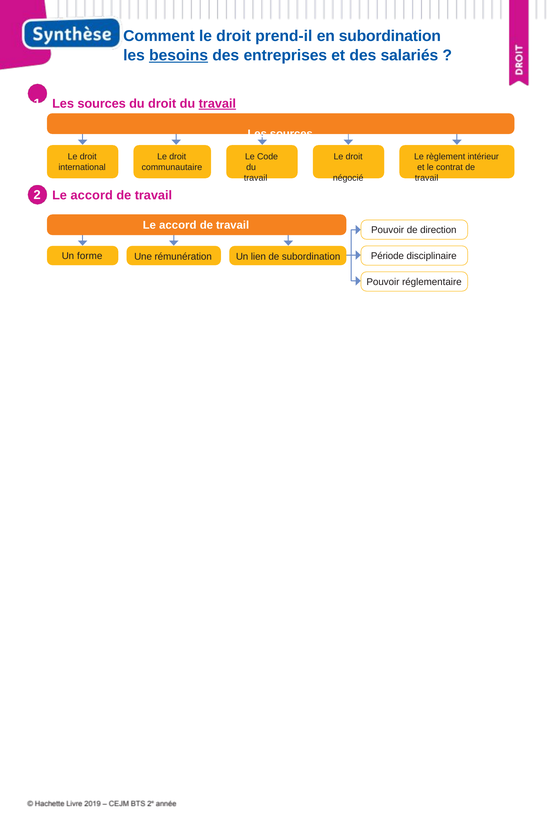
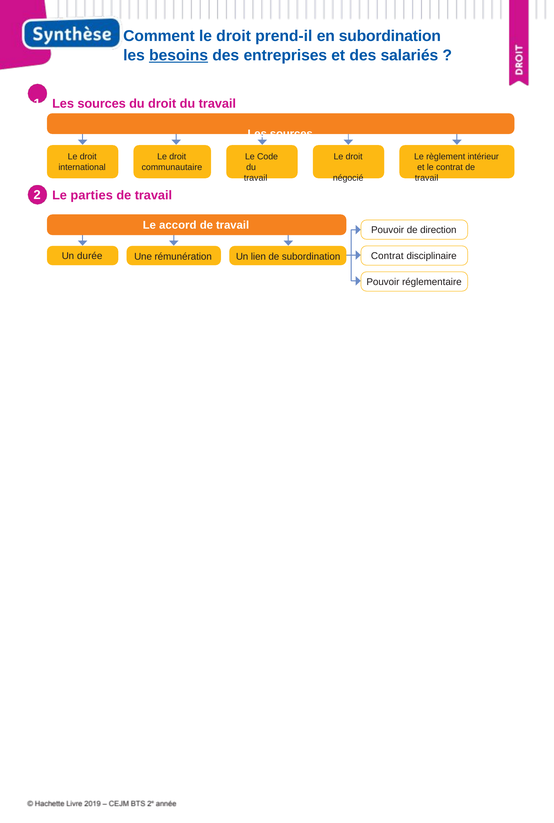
travail underline: present -> none (217, 104)
2 Le accord: accord -> parties (92, 195)
forme: forme -> durée (90, 256)
Période: Période -> Contrat (387, 256)
